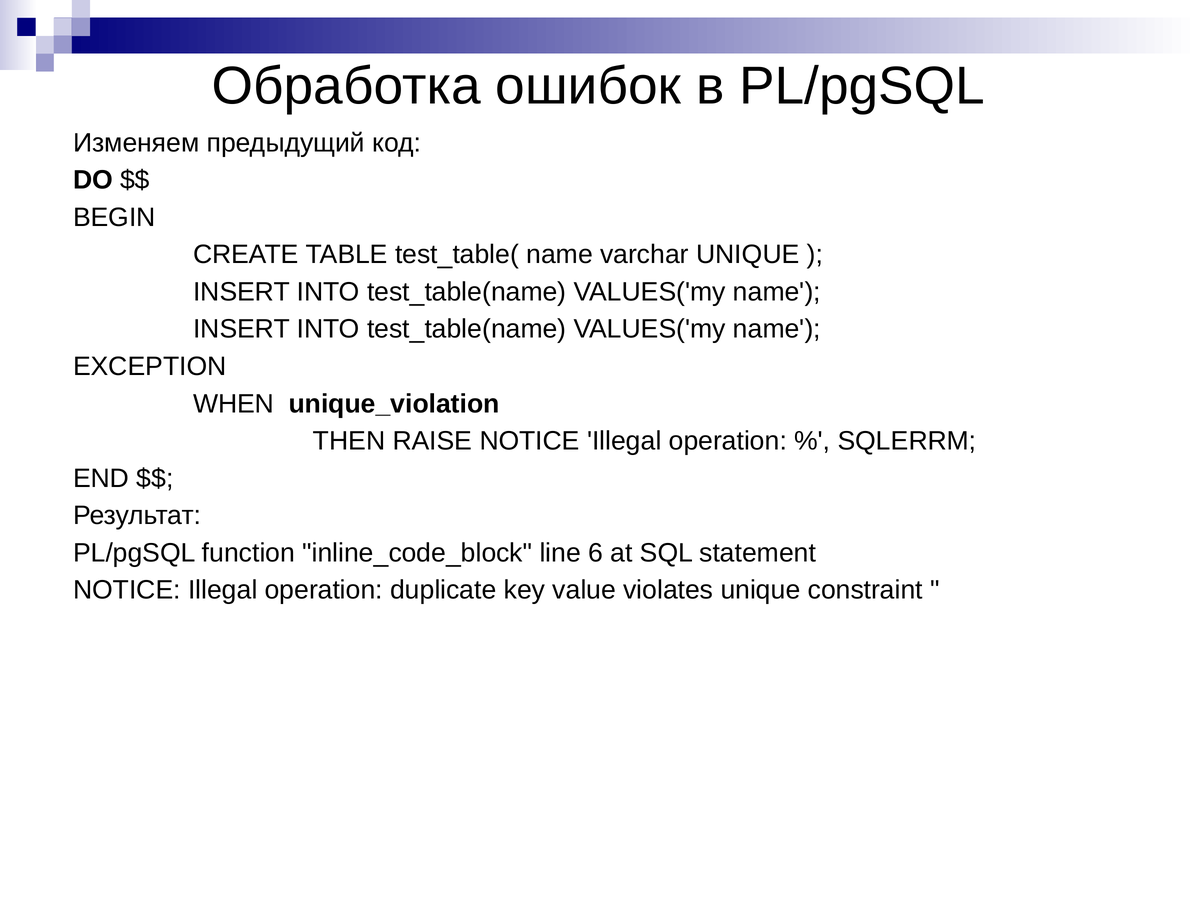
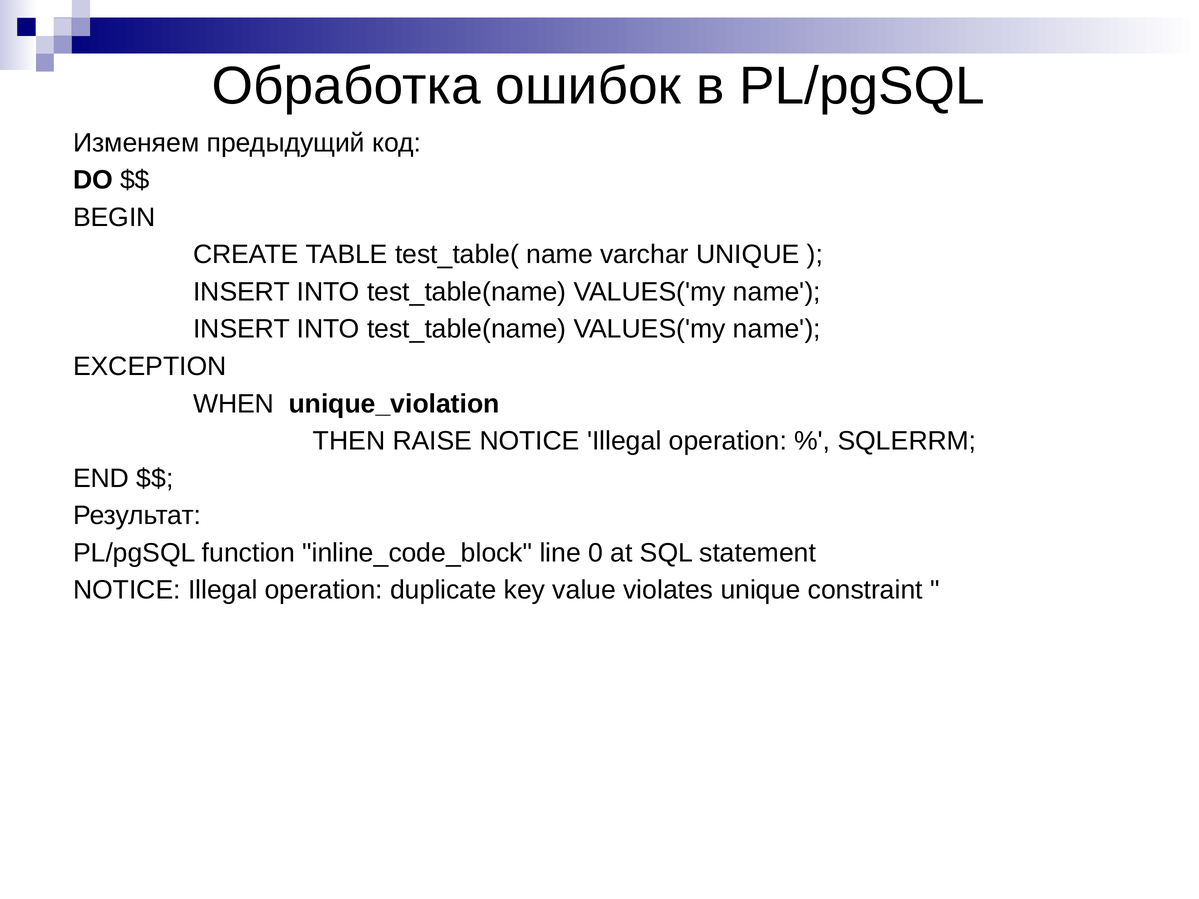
6: 6 -> 0 (596, 553)
